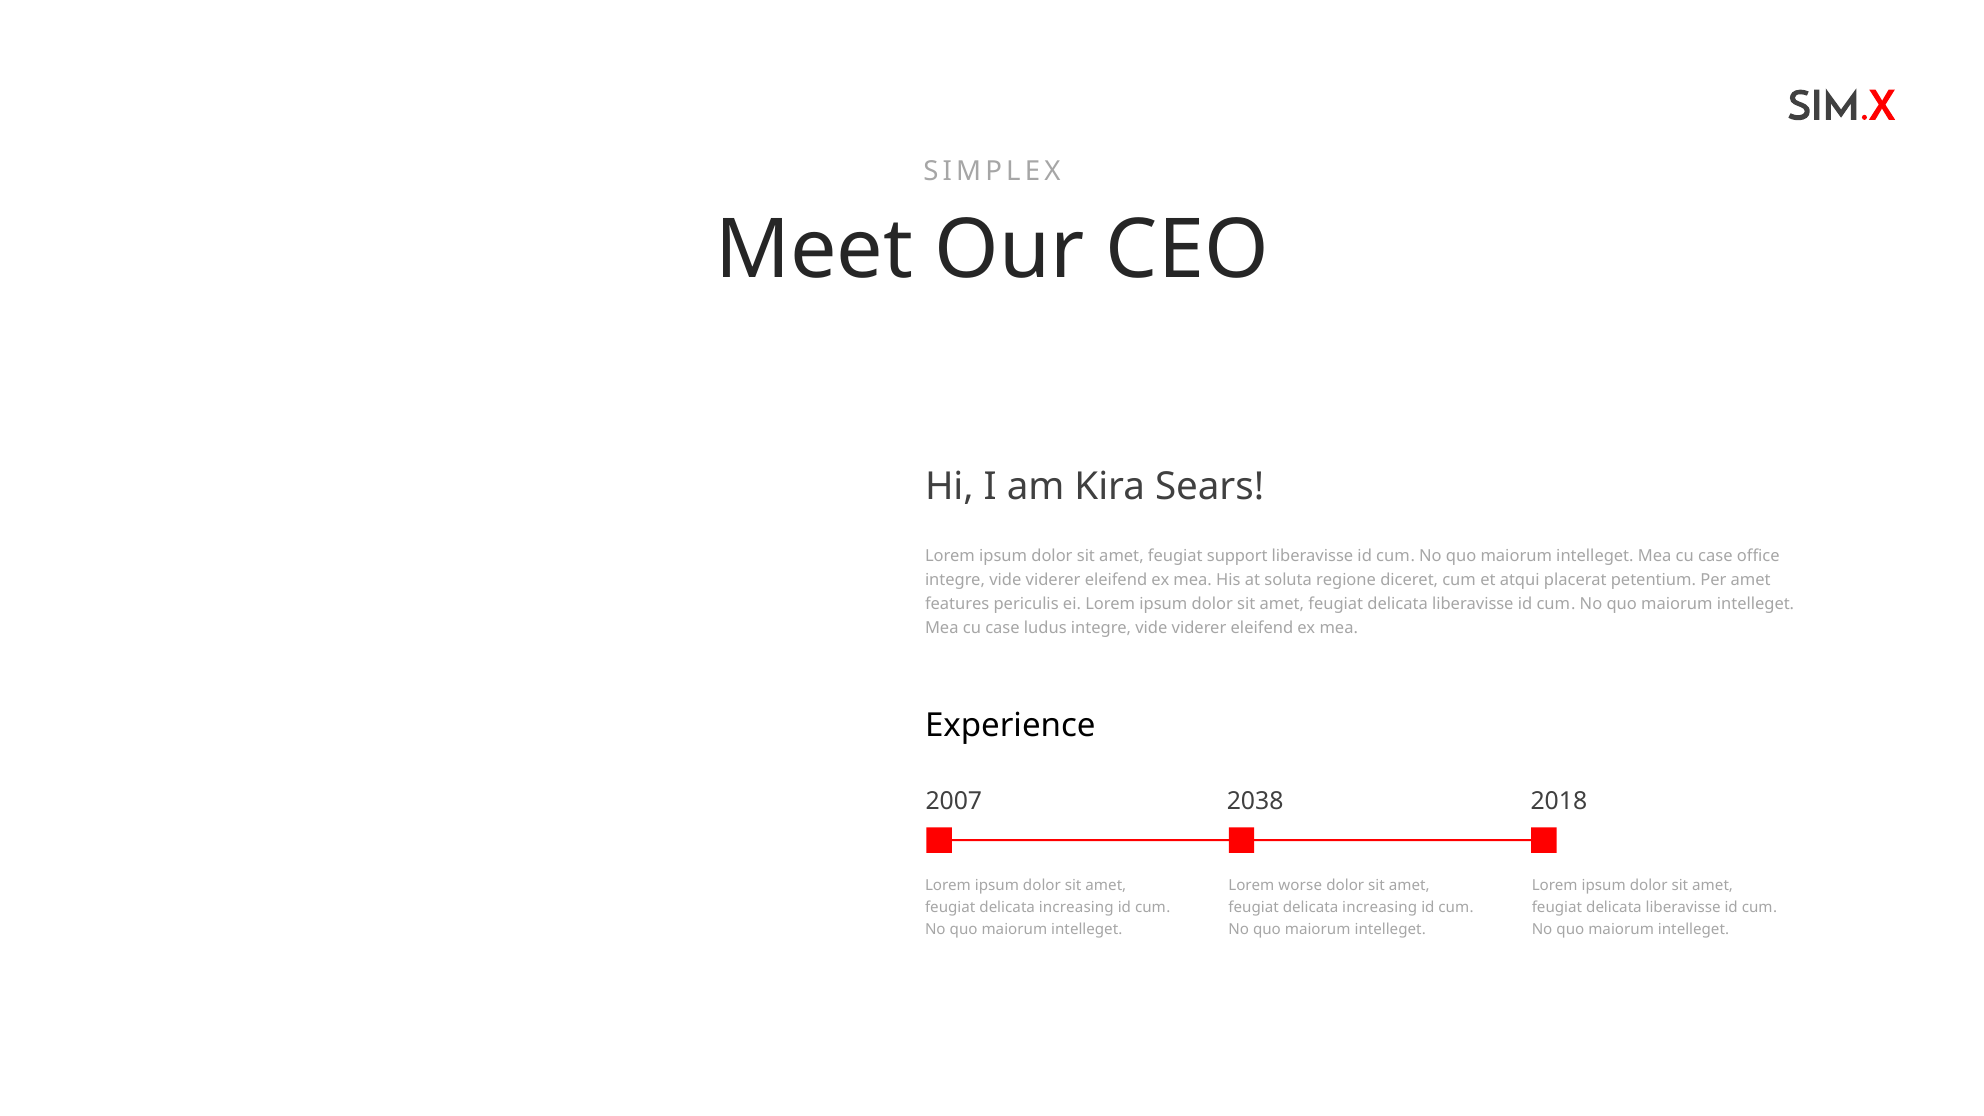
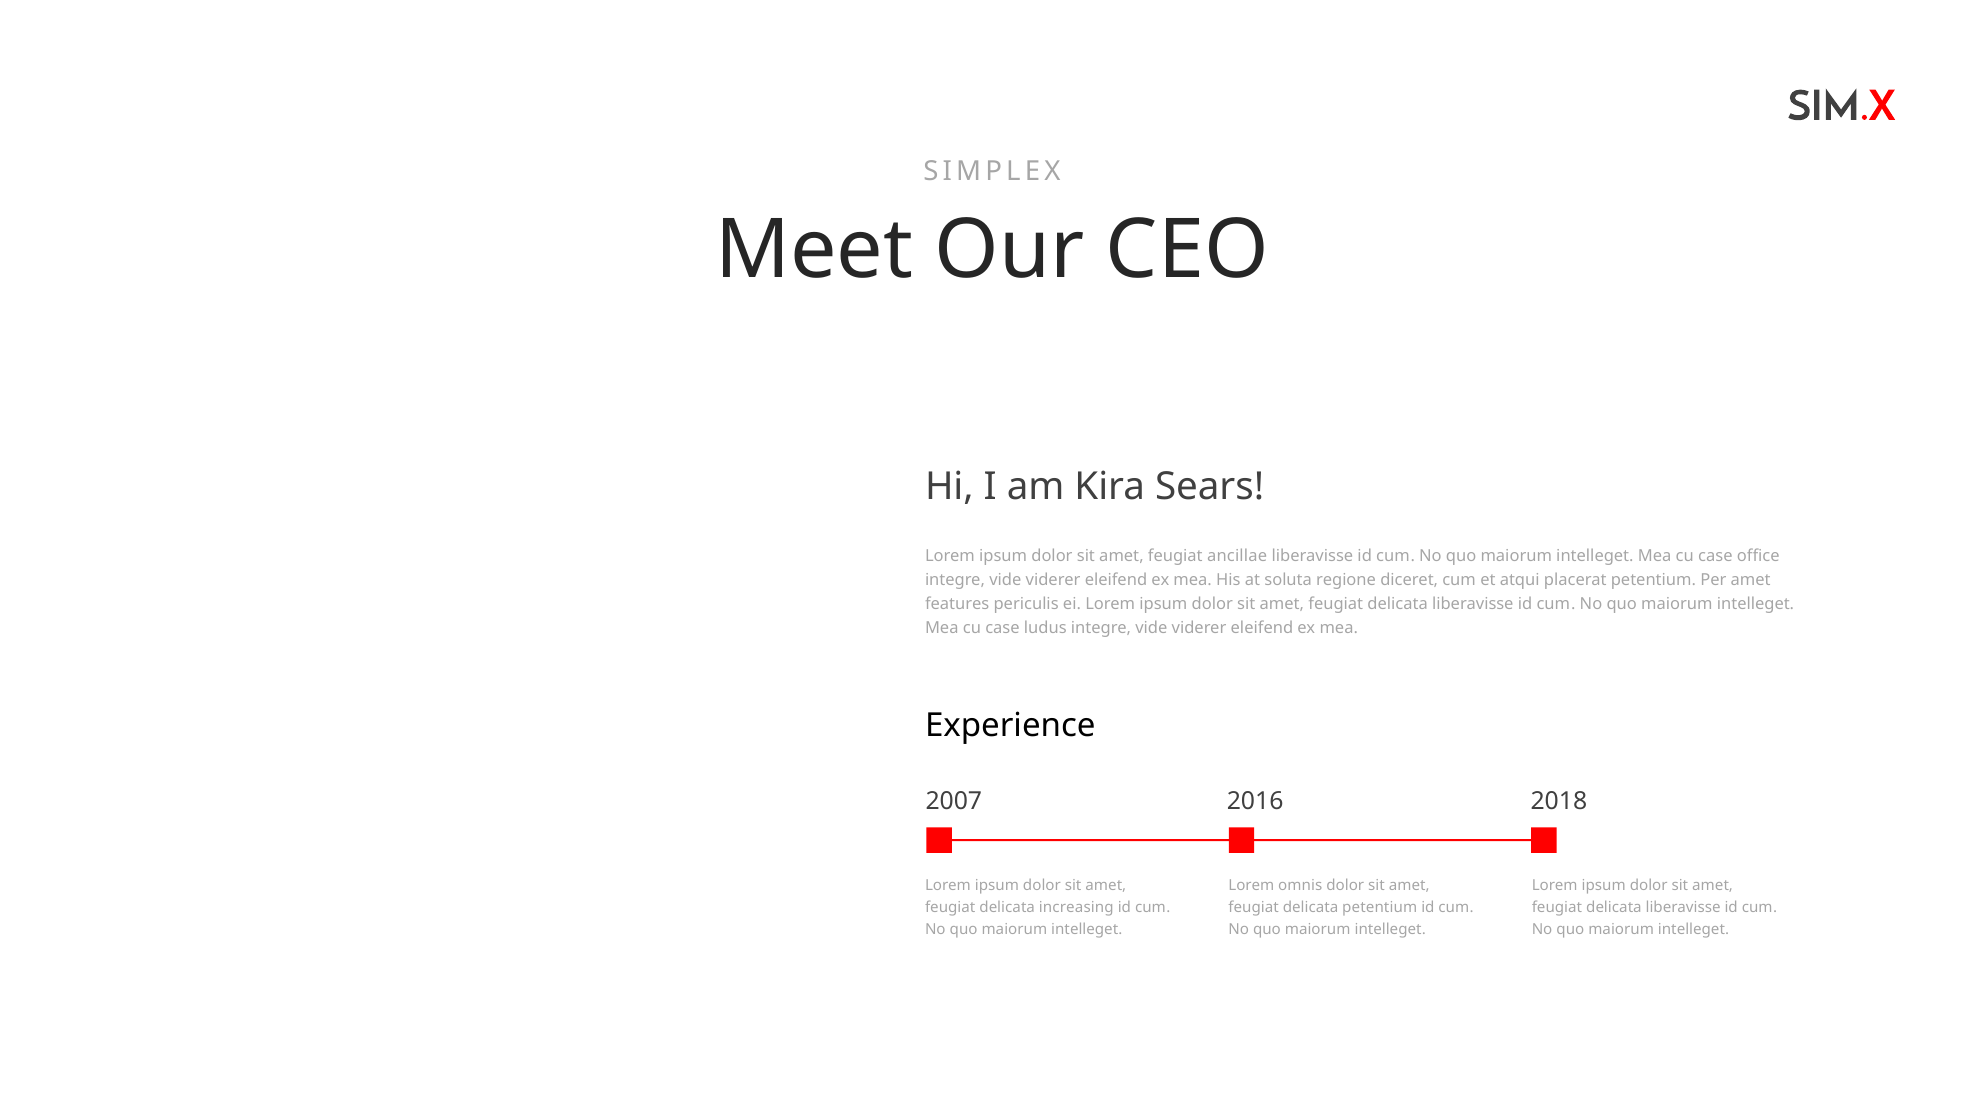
support: support -> ancillae (1237, 556)
2038: 2038 -> 2016 (1255, 801)
worse: worse -> omnis (1300, 886)
increasing: increasing -> petentium (1380, 908)
